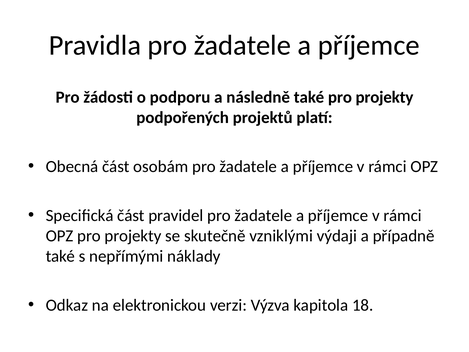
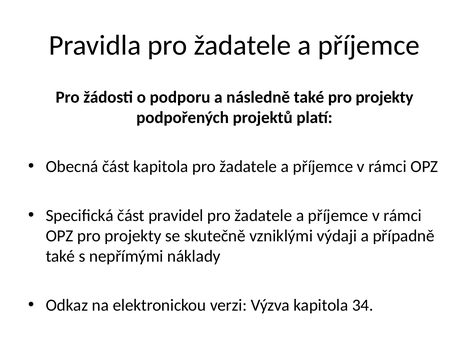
část osobám: osobám -> kapitola (161, 167)
18: 18 -> 34 (363, 305)
